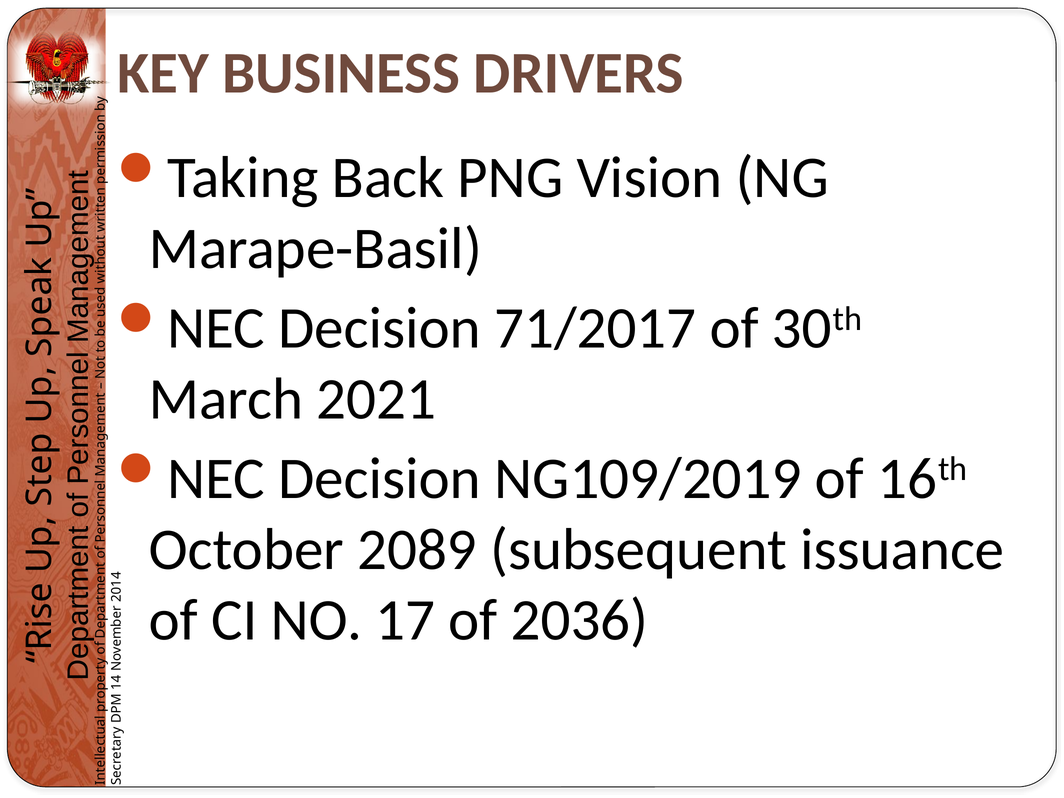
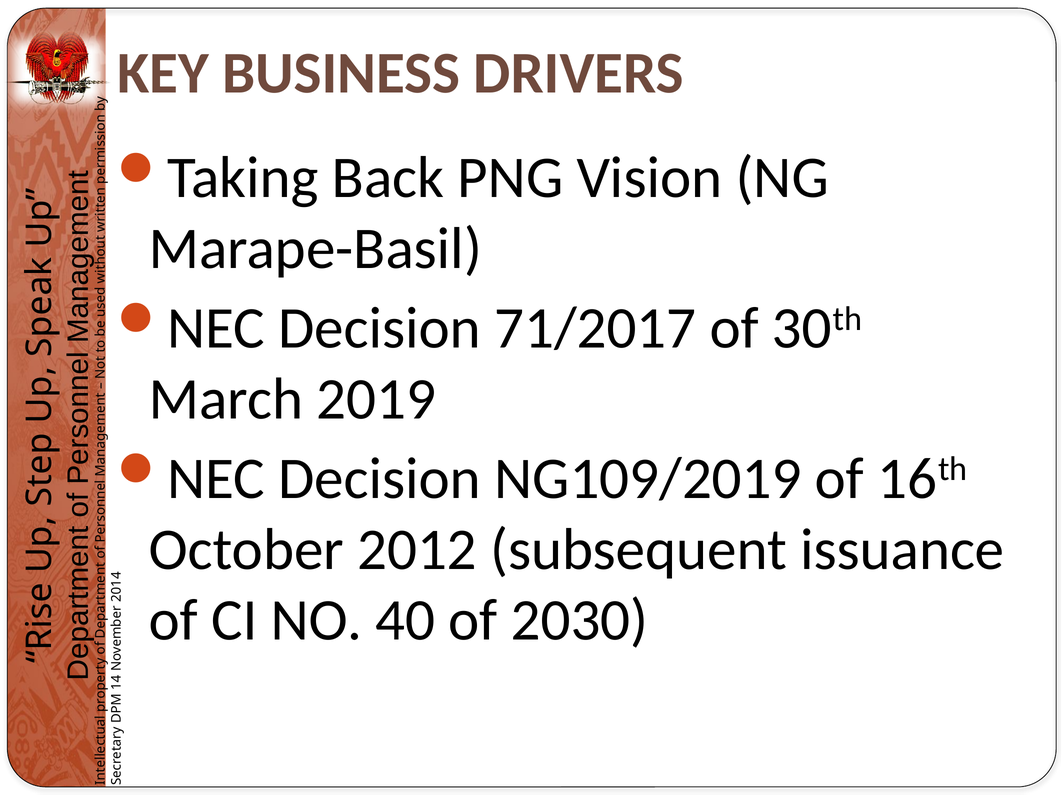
2021: 2021 -> 2019 (376, 399)
2089: 2089 -> 2012 (417, 550)
17: 17 -> 40 (405, 620)
2036: 2036 -> 2030 (580, 620)
